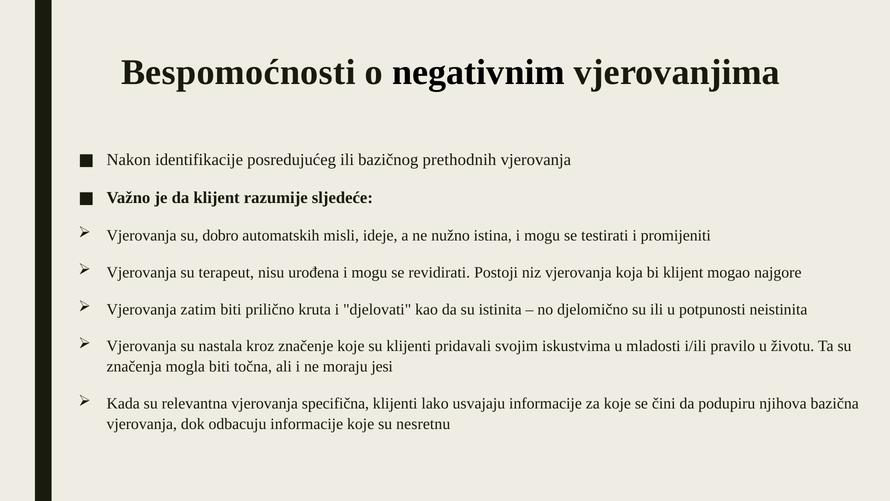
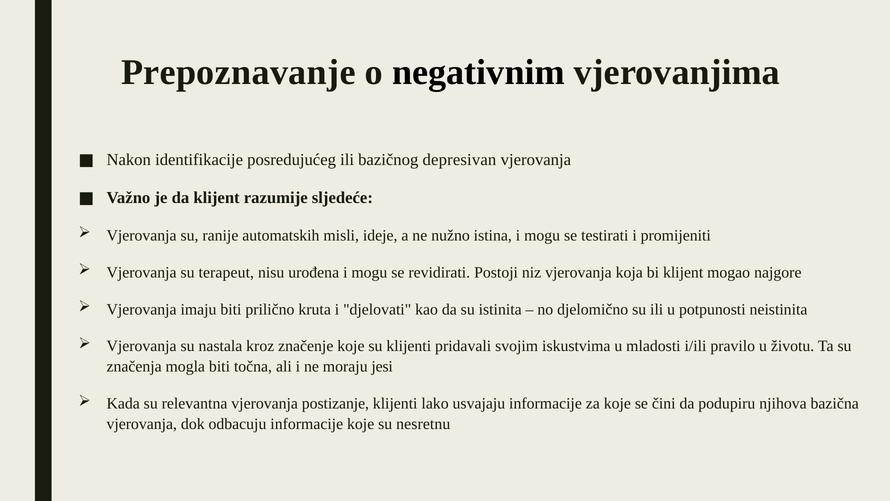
Bespomoćnosti: Bespomoćnosti -> Prepoznavanje (238, 72)
prethodnih: prethodnih -> depresivan (459, 160)
dobro: dobro -> ranije (220, 235)
zatim: zatim -> imaju (198, 309)
specifična: specifična -> postizanje (335, 403)
